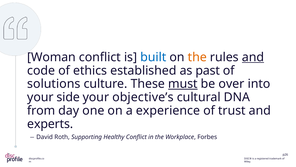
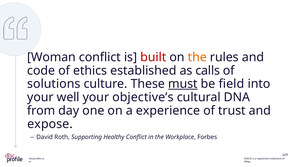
built colour: blue -> red (153, 57)
and underline: present -> none (253, 57)
past: past -> calls (208, 70)
over: over -> field (231, 84)
side: side -> well (68, 97)
experts: experts -> expose (50, 124)
